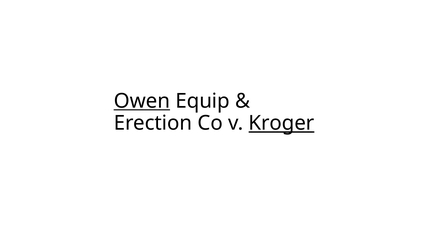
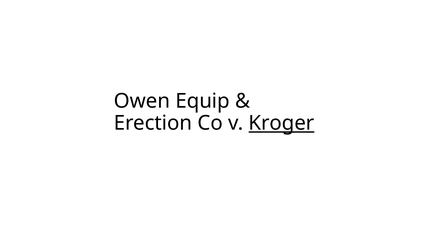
Owen underline: present -> none (142, 101)
